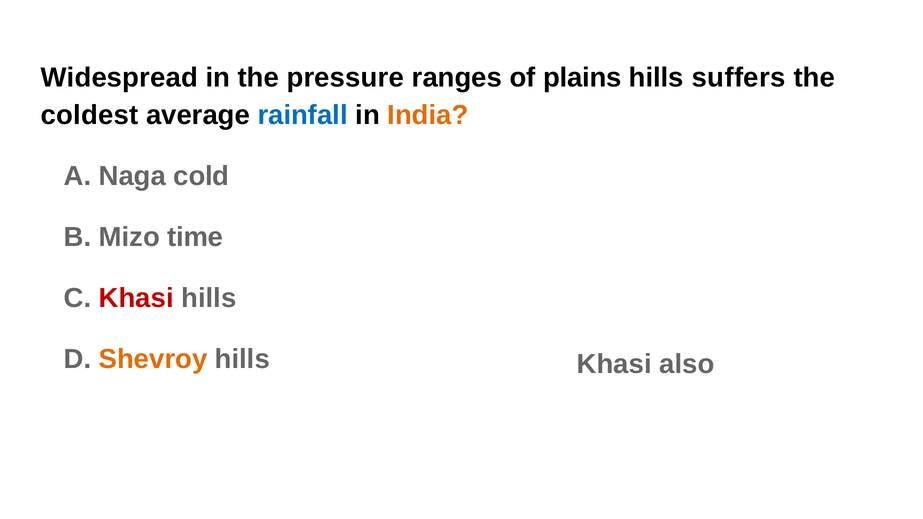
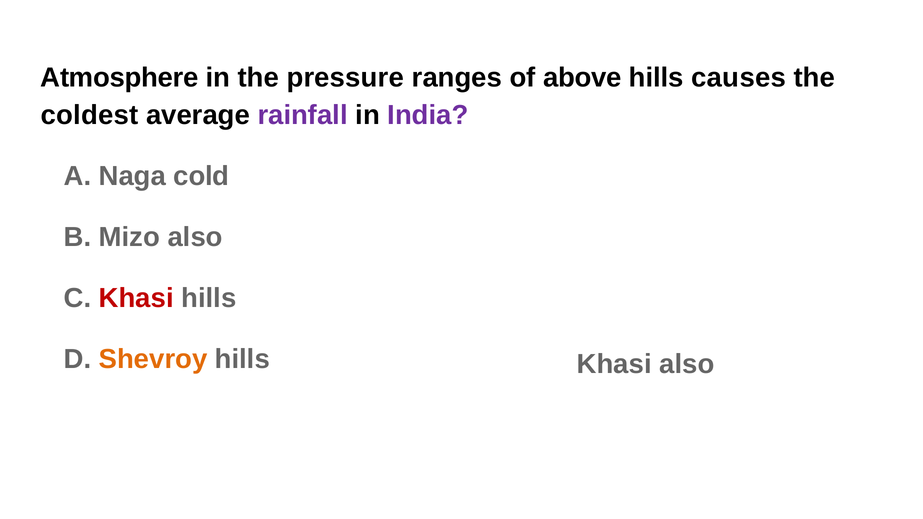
Widespread: Widespread -> Atmosphere (120, 78)
plains: plains -> above (582, 78)
suffers: suffers -> causes (739, 78)
rainfall colour: blue -> purple (303, 115)
India colour: orange -> purple (428, 115)
Mizo time: time -> also (195, 237)
